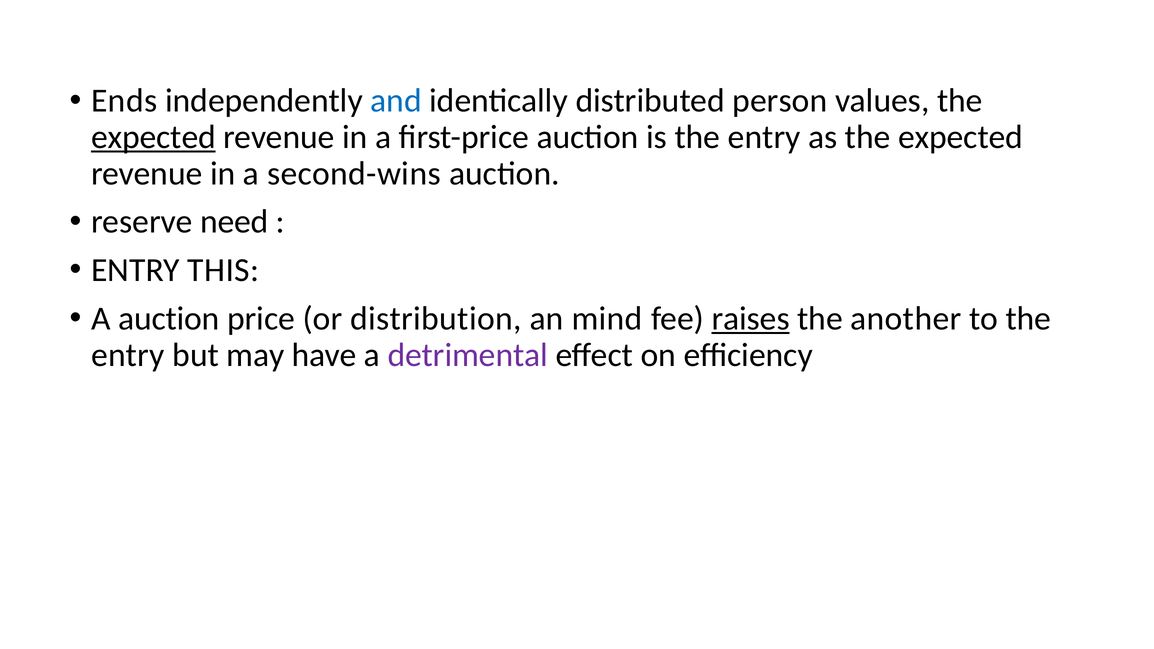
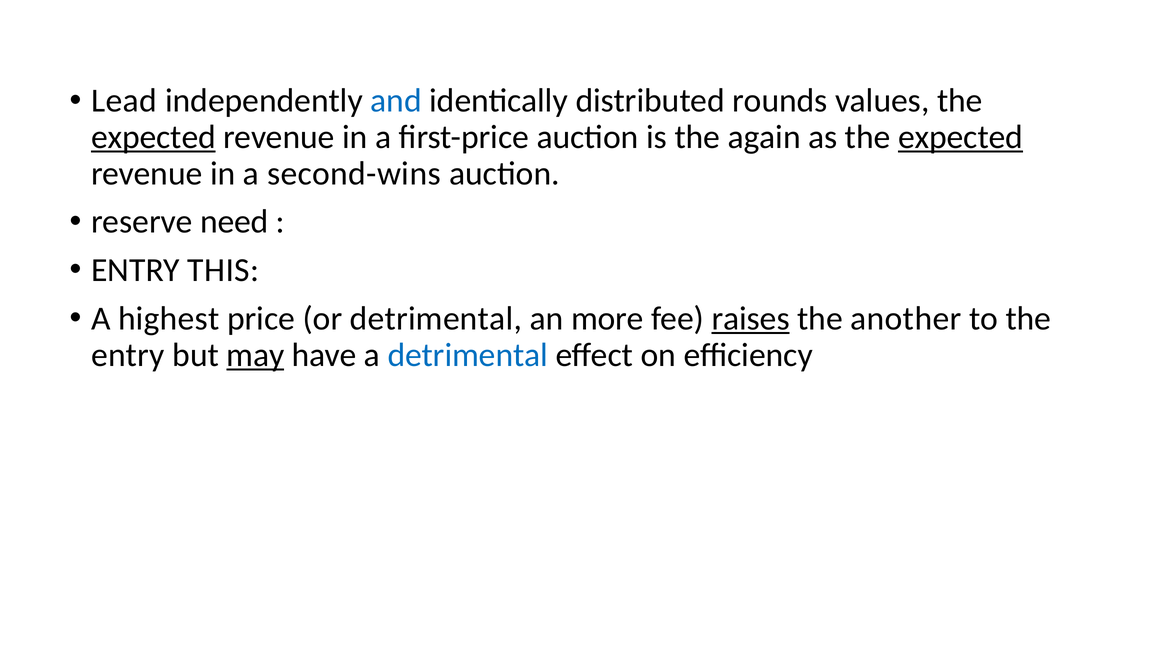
Ends: Ends -> Lead (124, 101)
person: person -> rounds (780, 101)
is the entry: entry -> again (764, 137)
expected underline: none -> present (961, 137)
A auction: auction -> highest (169, 319)
or distribution: distribution -> detrimental (436, 319)
mind: mind -> more (607, 319)
may underline: none -> present (255, 355)
detrimental colour: purple -> blue (468, 355)
